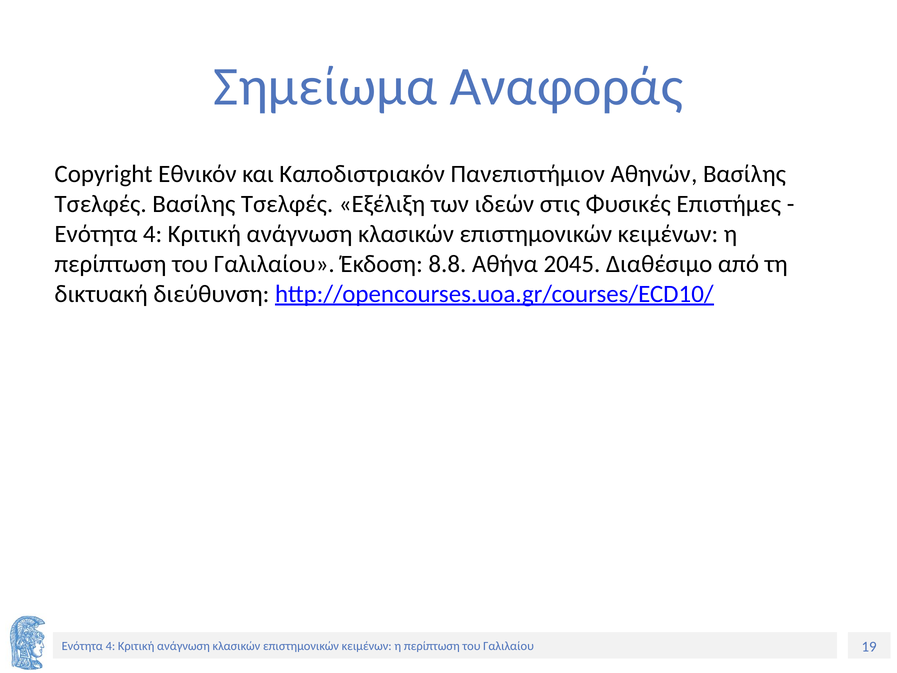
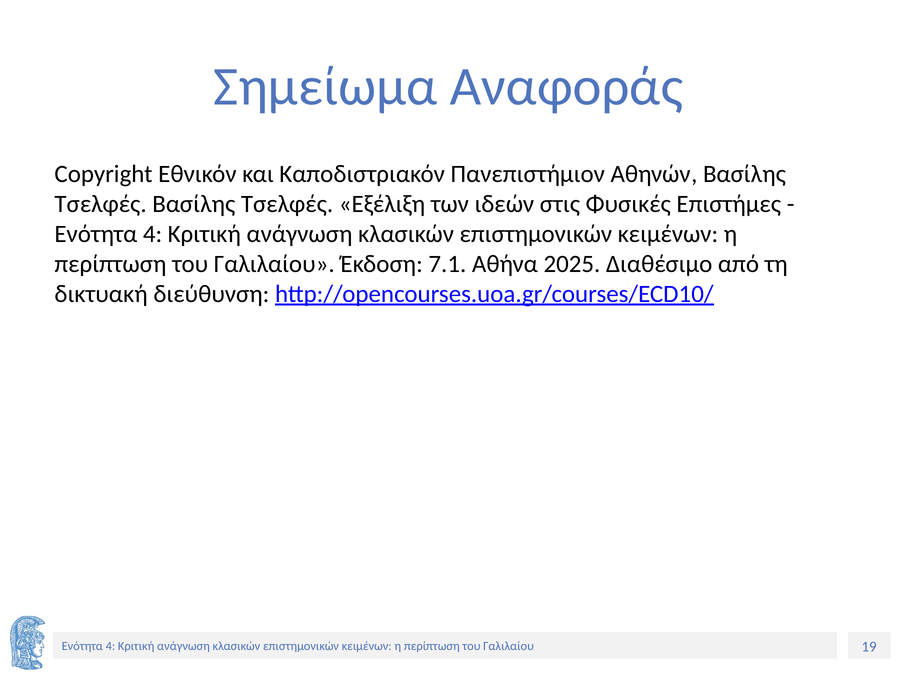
8.8: 8.8 -> 7.1 (447, 264)
2045: 2045 -> 2025 (572, 264)
